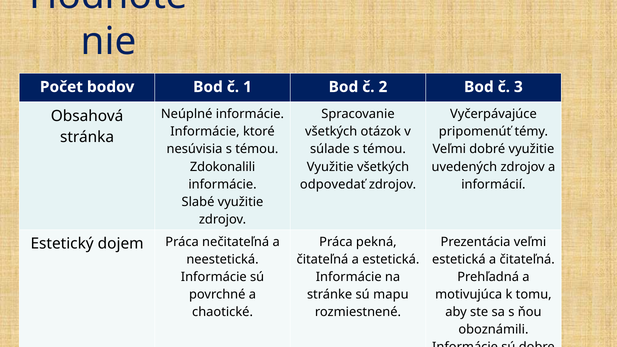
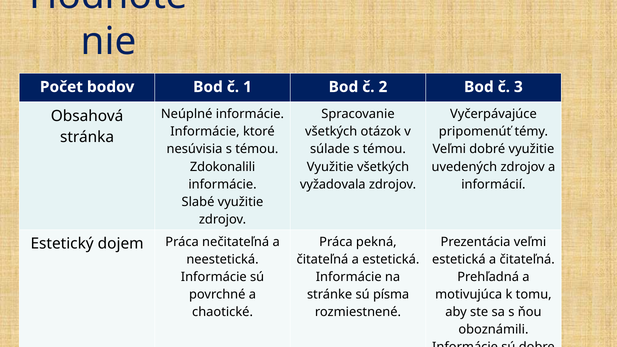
odpovedať: odpovedať -> vyžadovala (333, 184)
mapu: mapu -> písma (391, 295)
